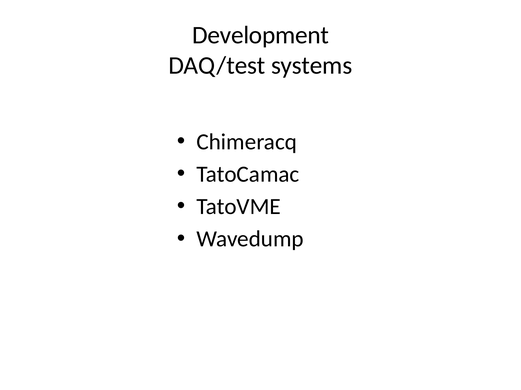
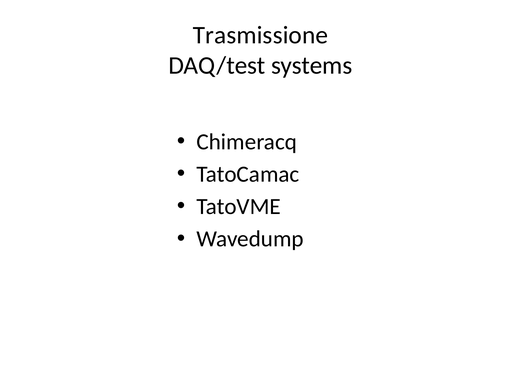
Development: Development -> Trasmissione (260, 35)
